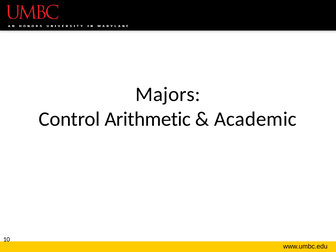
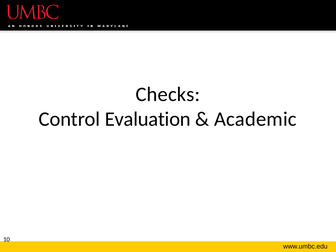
Majors: Majors -> Checks (168, 94)
Arithmetic: Arithmetic -> Evaluation (148, 119)
